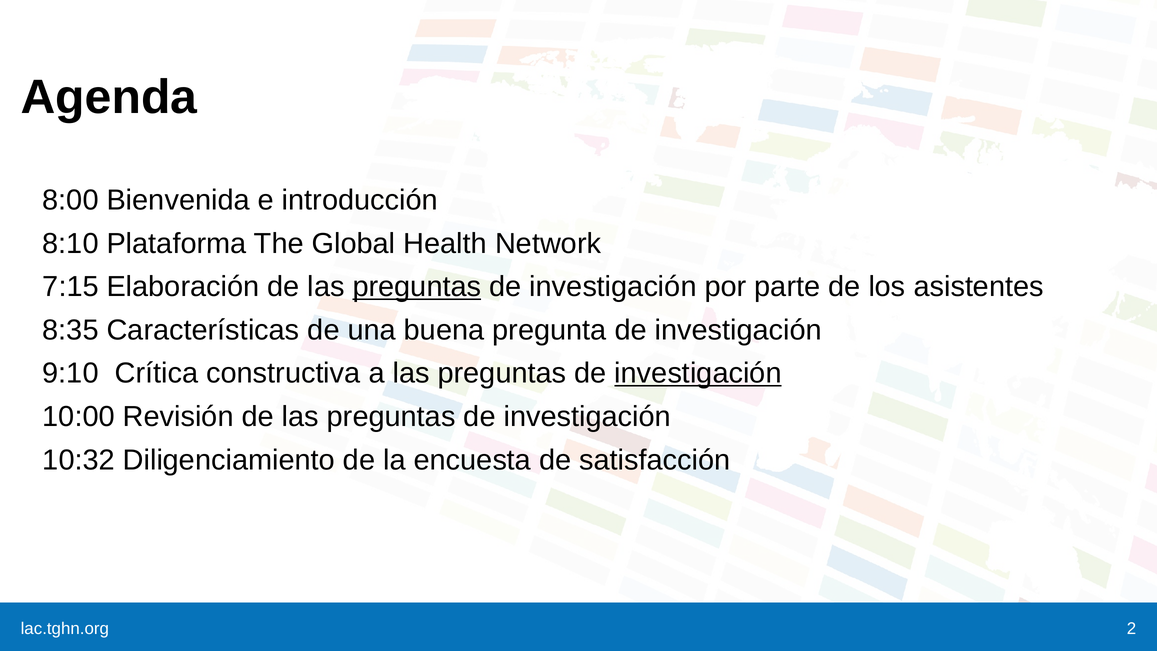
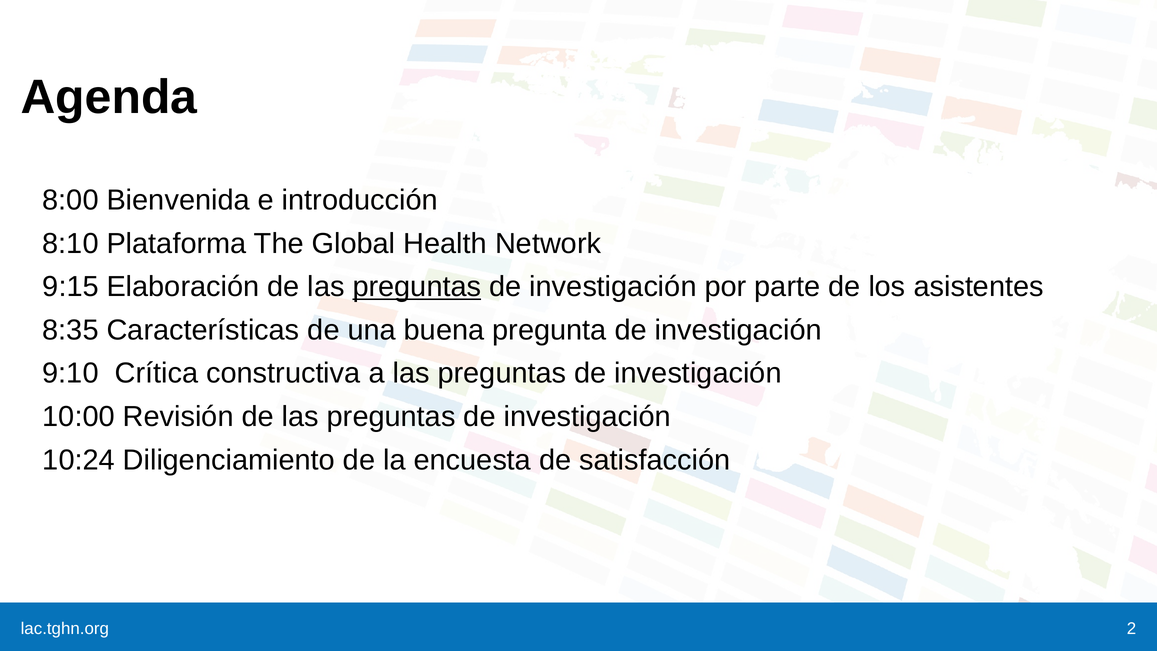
7:15: 7:15 -> 9:15 (71, 287)
investigación underline: present -> none (698, 373)
10:32: 10:32 -> 10:24 (79, 460)
